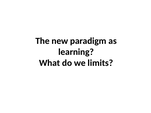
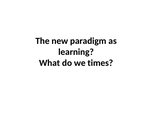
limits: limits -> times (100, 63)
